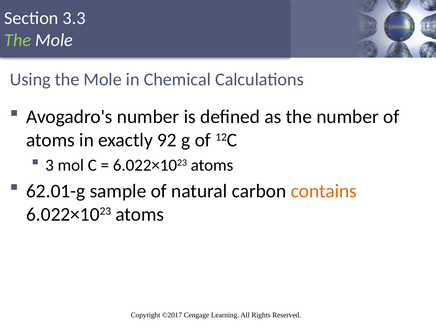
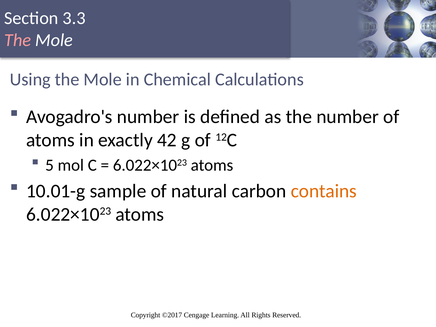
The colour: light green -> pink (18, 40)
92: 92 -> 42 (167, 140)
3: 3 -> 5 (50, 165)
62.01-g: 62.01-g -> 10.01-g (56, 191)
